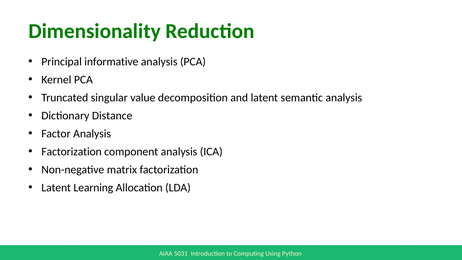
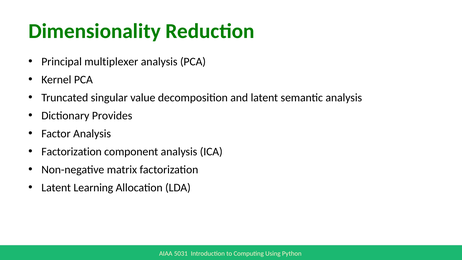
informative: informative -> multiplexer (111, 62)
Distance: Distance -> Provides (112, 116)
